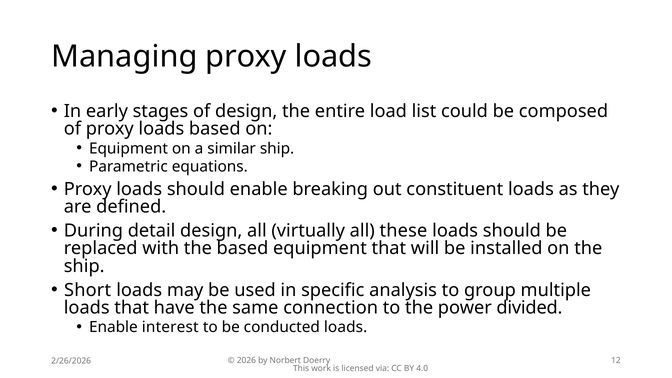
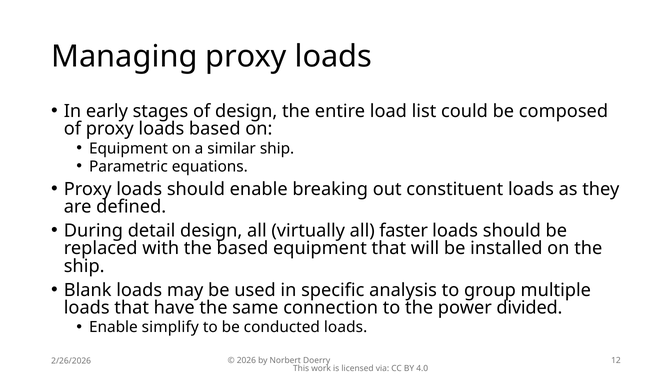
these: these -> faster (404, 231)
Short: Short -> Blank (88, 290)
interest: interest -> simplify (170, 327)
